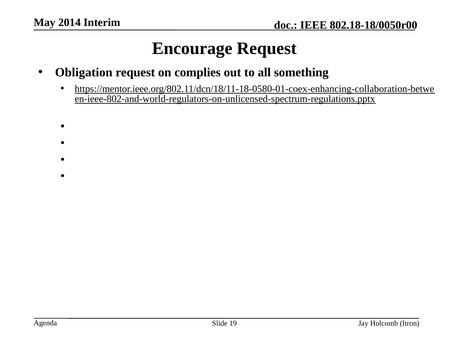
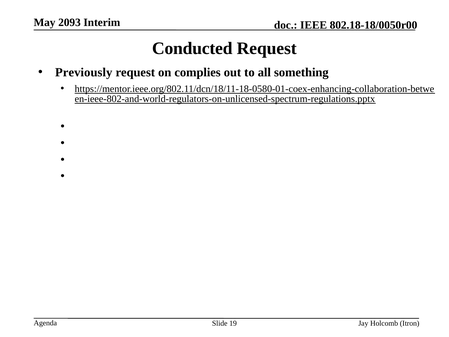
2014: 2014 -> 2093 (69, 22)
Encourage: Encourage -> Conducted (192, 48)
Obligation: Obligation -> Previously (84, 72)
